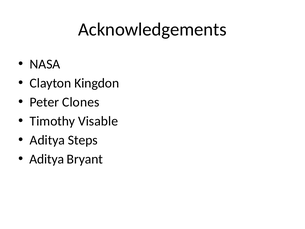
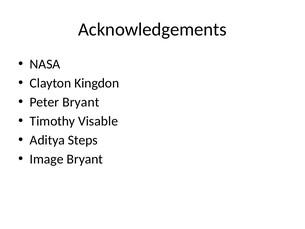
Peter Clones: Clones -> Bryant (81, 102)
Aditya: Aditya -> Image (47, 159)
